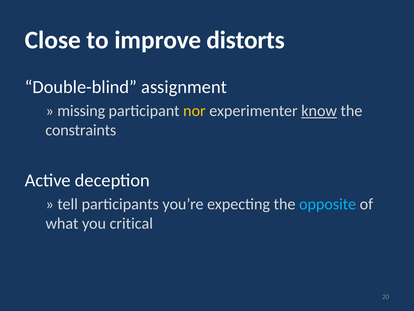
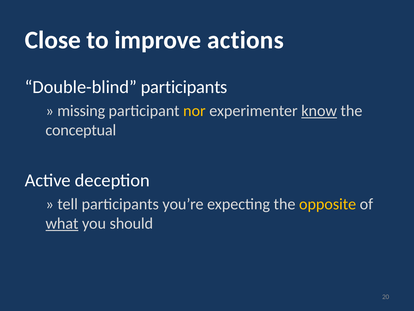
distorts: distorts -> actions (246, 40)
Double-blind assignment: assignment -> participants (184, 87)
constraints: constraints -> conceptual (81, 130)
opposite colour: light blue -> yellow (328, 204)
what underline: none -> present (62, 223)
critical: critical -> should (131, 223)
